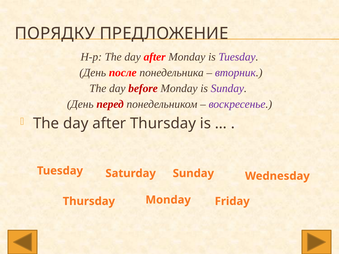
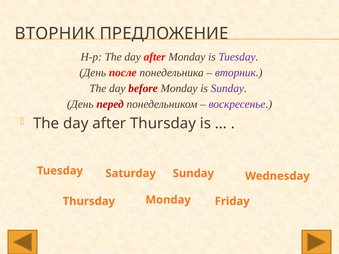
ПОРЯДКУ: ПОРЯДКУ -> ВТОРНИК (55, 34)
